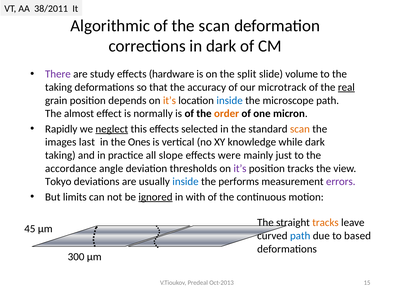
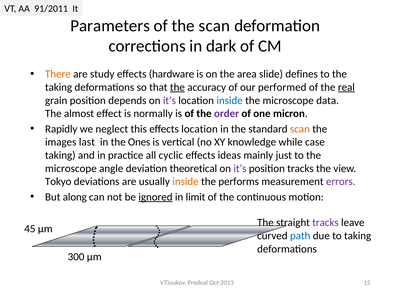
38/2011: 38/2011 -> 91/2011 (51, 9)
Algorithmic: Algorithmic -> Parameters (110, 26)
There colour: purple -> orange (58, 74)
split: split -> area (247, 74)
volume: volume -> defines (302, 74)
the underline: none -> present (177, 87)
microtrack: microtrack -> performed (282, 87)
it’s colour: orange -> purple (169, 100)
microscope path: path -> data (328, 100)
order colour: orange -> purple (227, 113)
neglect underline: present -> none (112, 129)
effects selected: selected -> location (199, 129)
while dark: dark -> case (315, 142)
slope: slope -> cyclic (171, 155)
were: were -> ideas (229, 155)
accordance: accordance -> microscope (71, 168)
thresholds: thresholds -> theoretical (193, 168)
inside colour: blue -> orange (185, 181)
limits: limits -> along (75, 197)
with: with -> limit (196, 197)
tracks colour: orange -> purple (325, 222)
to based: based -> taking (358, 235)
